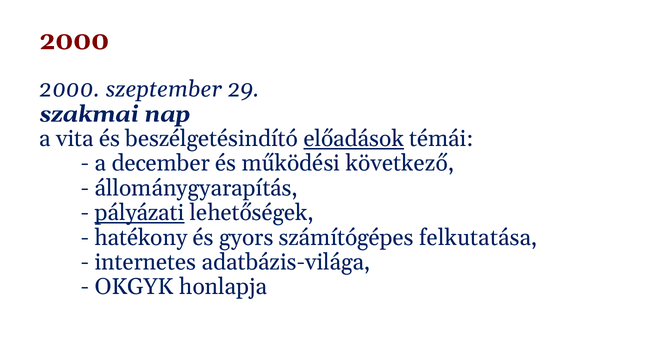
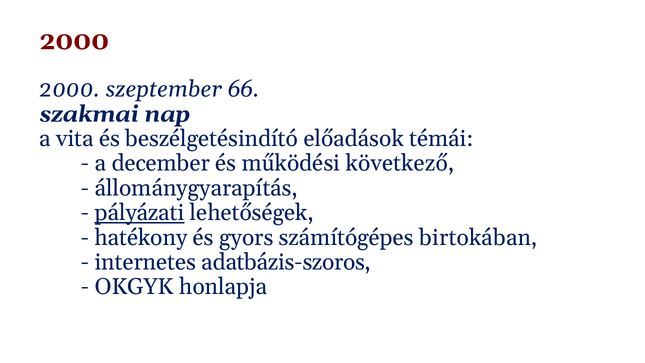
29: 29 -> 66 (244, 89)
előadások underline: present -> none (354, 139)
felkutatása: felkutatása -> birtokában (478, 237)
adatbázis-világa: adatbázis-világa -> adatbázis-szoros (286, 262)
